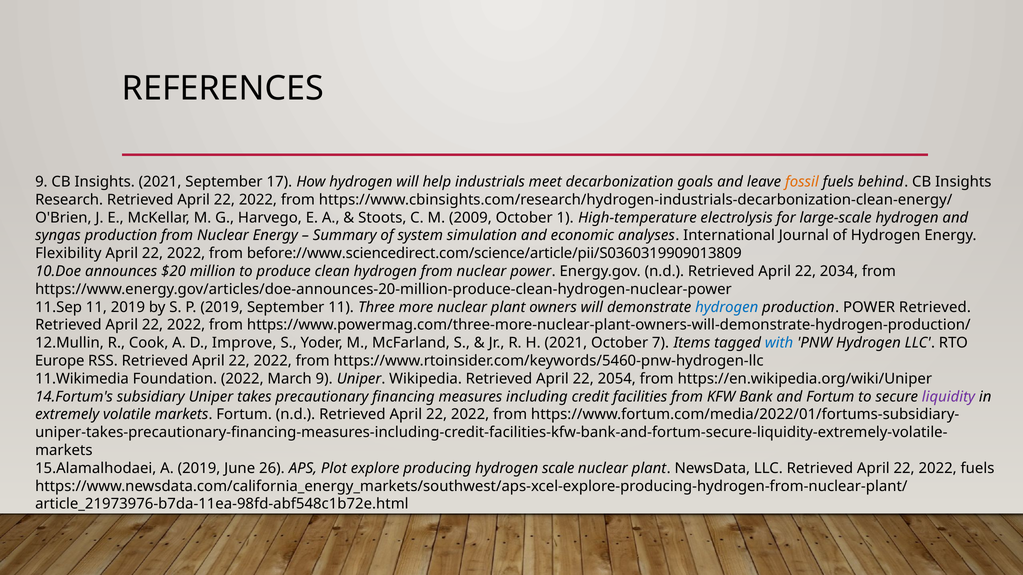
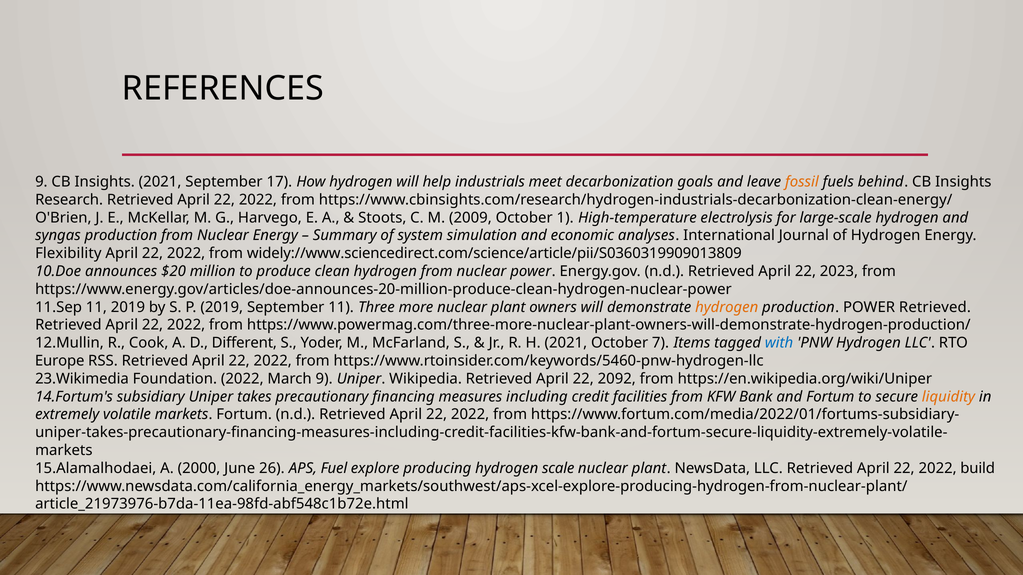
before://www.sciencedirect.com/science/article/pii/S0360319909013809: before://www.sciencedirect.com/science/article/pii/S0360319909013809 -> widely://www.sciencedirect.com/science/article/pii/S0360319909013809 (494, 254)
2034: 2034 -> 2023 (839, 272)
hydrogen colour: blue -> orange (727, 307)
Improve: Improve -> Different (244, 343)
11.Wikimedia: 11.Wikimedia -> 23.Wikimedia (82, 379)
2054: 2054 -> 2092 (617, 379)
liquidity colour: purple -> orange (948, 397)
A 2019: 2019 -> 2000 (199, 469)
Plot: Plot -> Fuel (334, 469)
2022 fuels: fuels -> build (978, 469)
